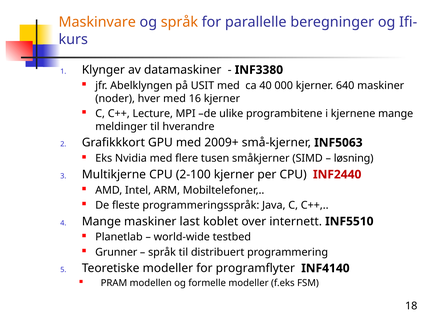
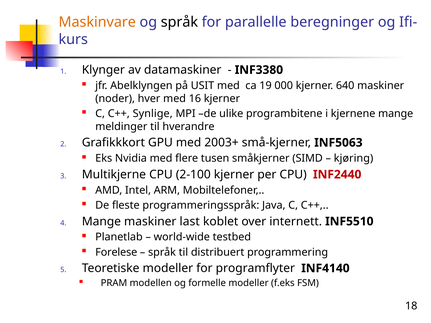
språk colour: orange -> black (179, 22)
40: 40 -> 19 (266, 86)
Lecture: Lecture -> Synlige (153, 114)
2009+: 2009+ -> 2003+ (222, 143)
løsning: løsning -> kjøring (354, 158)
Grunner: Grunner -> Forelese (116, 252)
